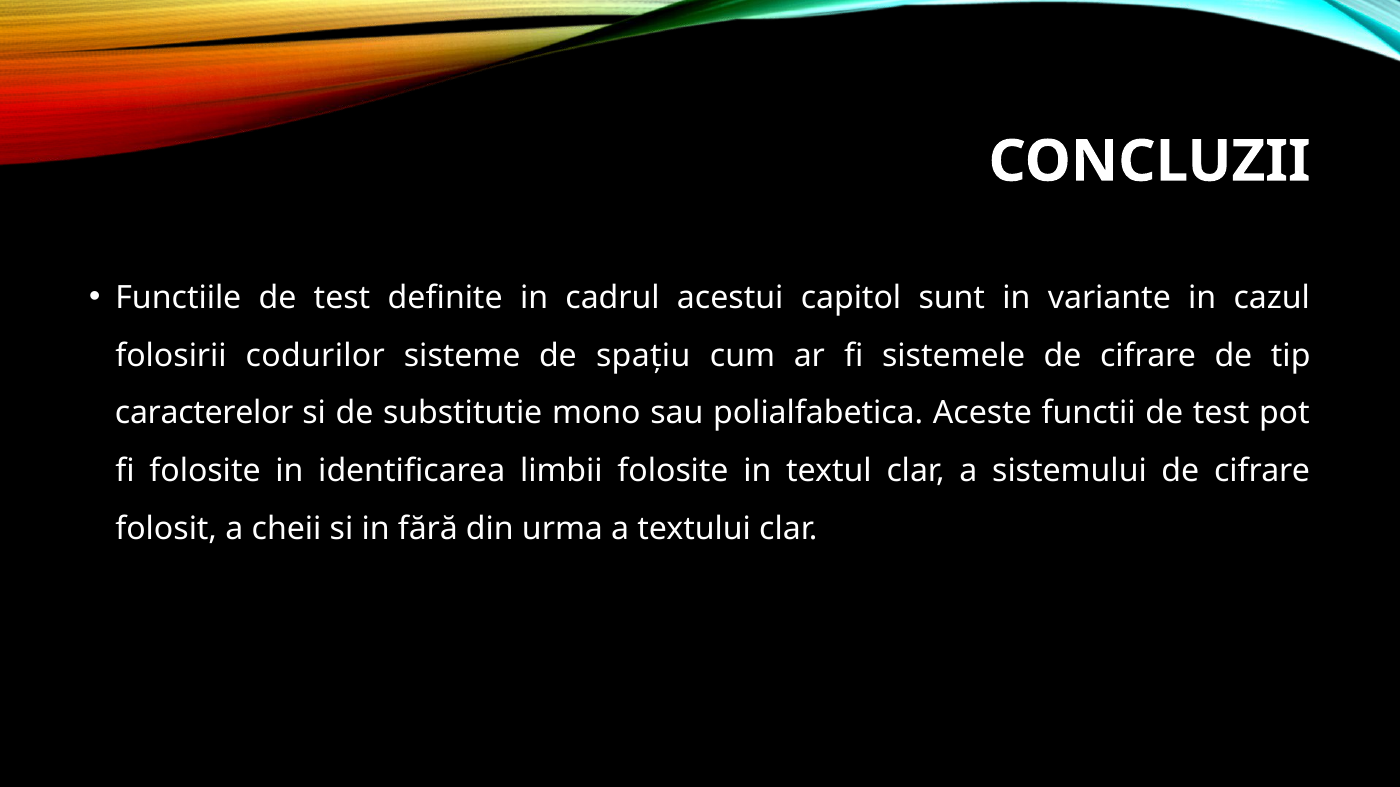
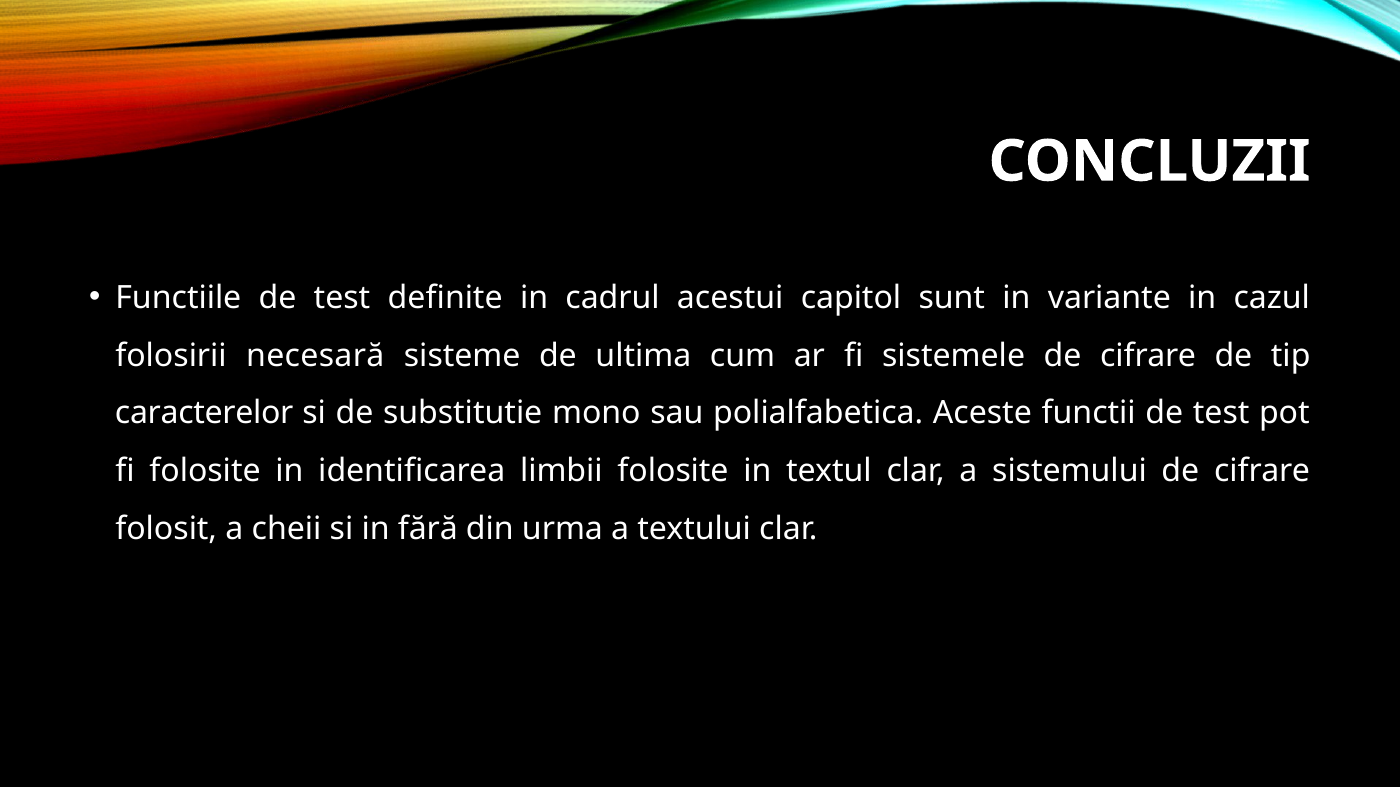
codurilor: codurilor -> necesară (315, 356)
spațiu: spațiu -> ultima (643, 356)
